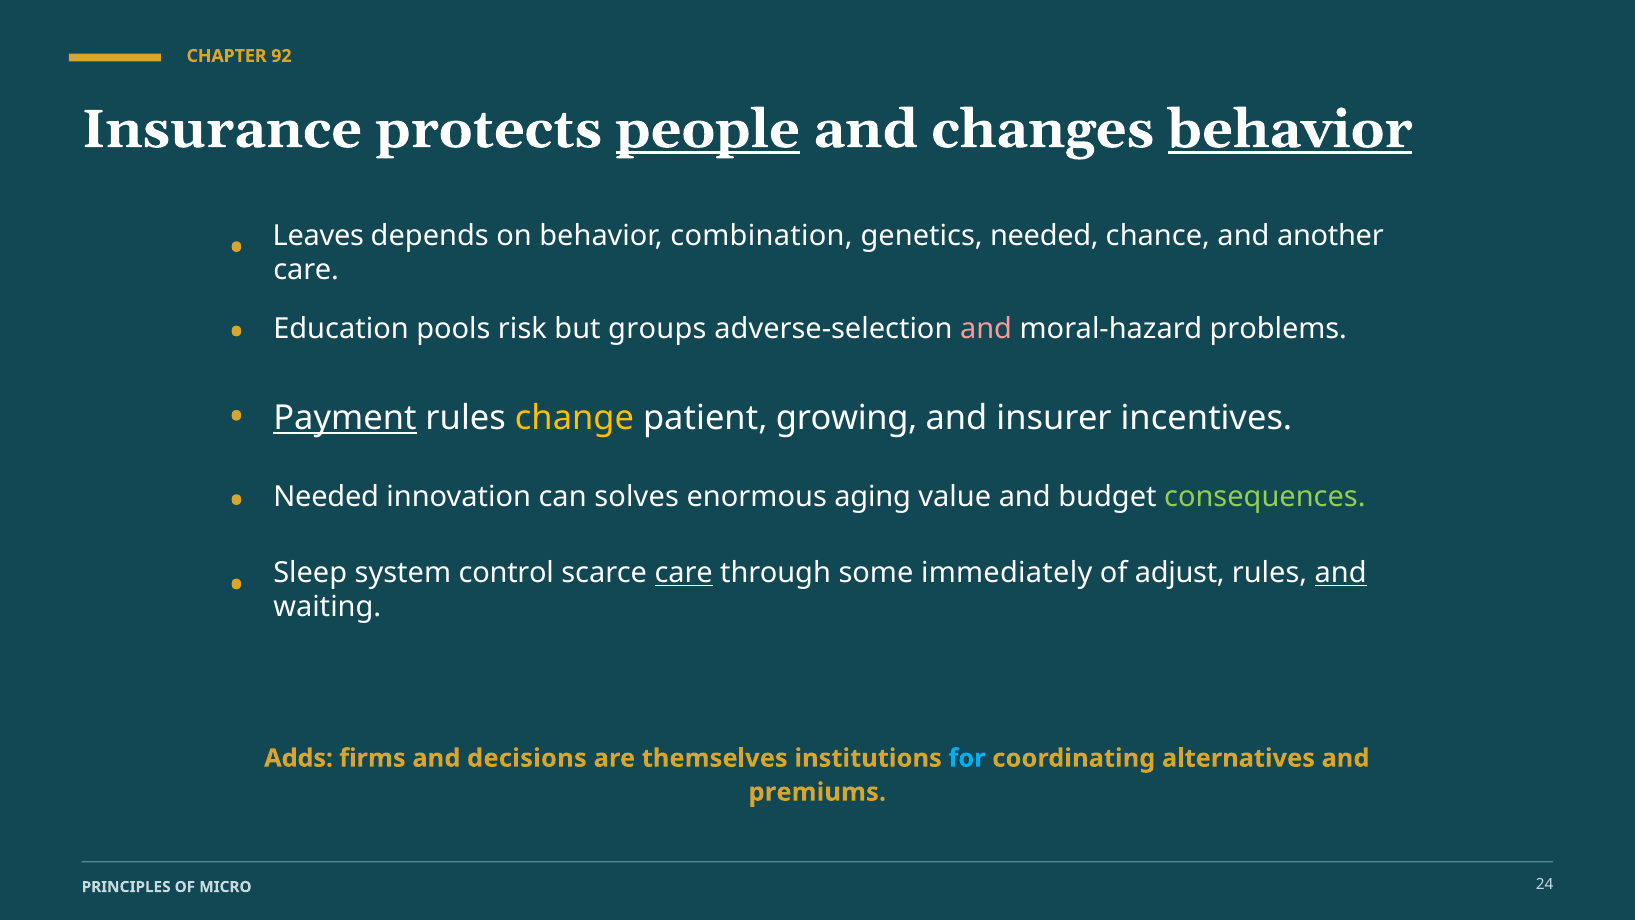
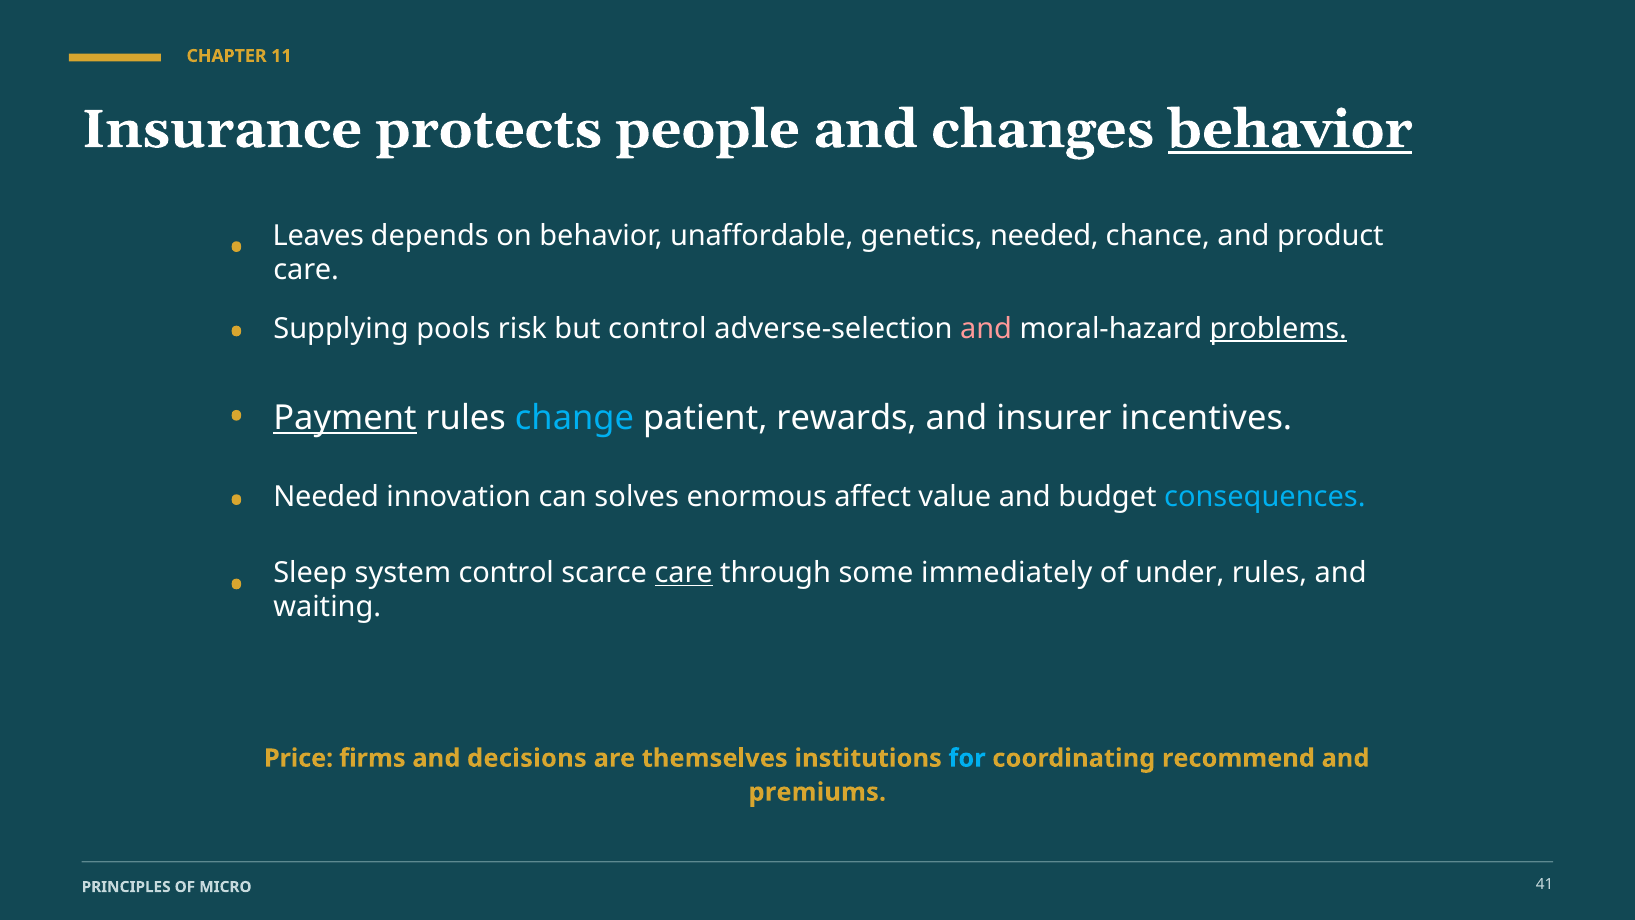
92: 92 -> 11 (281, 56)
people underline: present -> none (708, 129)
combination: combination -> unaffordable (762, 236)
another: another -> product (1330, 236)
Education: Education -> Supplying (341, 329)
but groups: groups -> control (657, 329)
problems underline: none -> present (1278, 329)
change colour: yellow -> light blue (574, 418)
growing: growing -> rewards (847, 418)
aging: aging -> affect (873, 497)
consequences colour: light green -> light blue (1265, 497)
adjust: adjust -> under (1180, 573)
and underline: present -> none (1341, 573)
Adds: Adds -> Price (299, 758)
alternatives: alternatives -> recommend (1238, 758)
24: 24 -> 41 (1545, 884)
